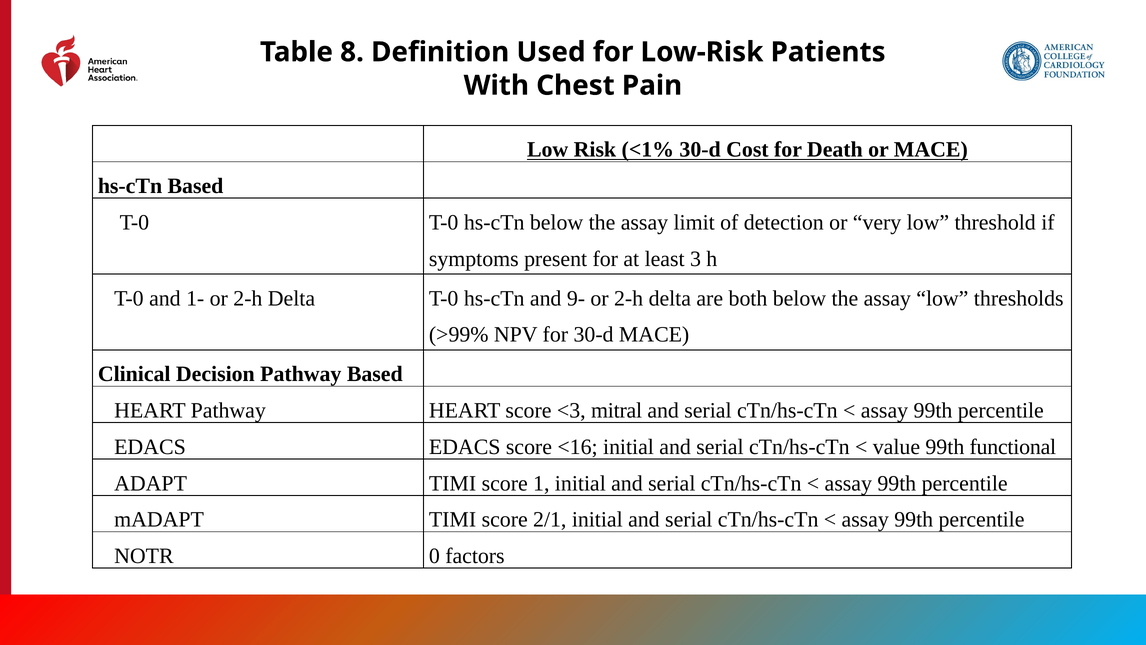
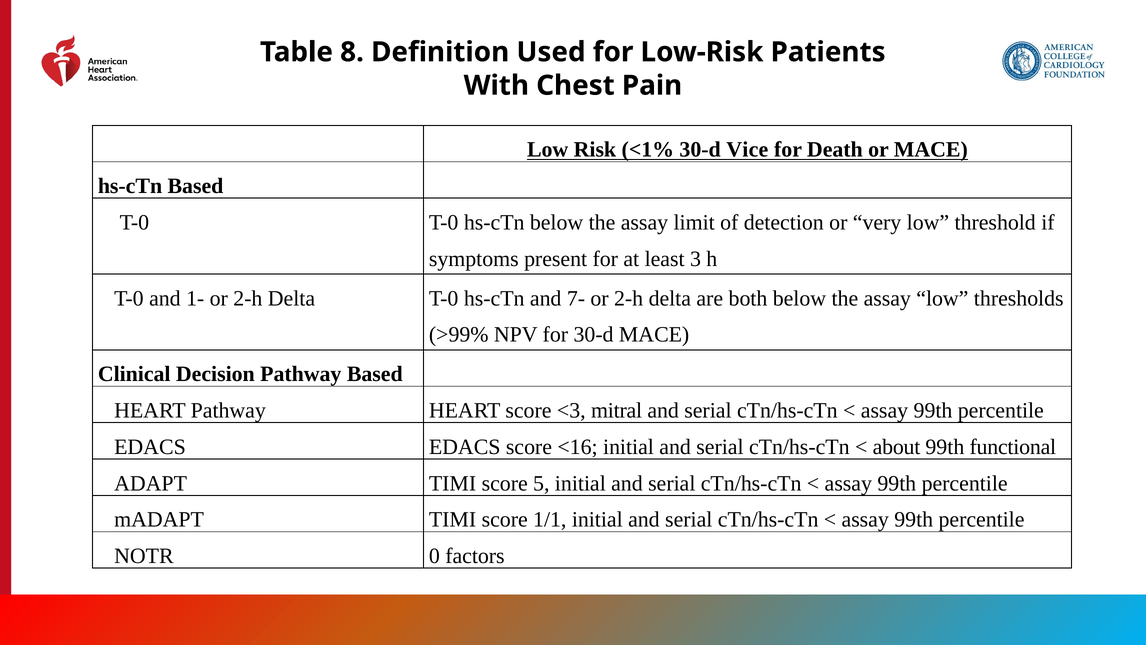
Cost: Cost -> Vice (747, 150)
9-: 9- -> 7- (576, 298)
value: value -> about (897, 447)
1: 1 -> 5 (541, 483)
2/1: 2/1 -> 1/1 (550, 519)
